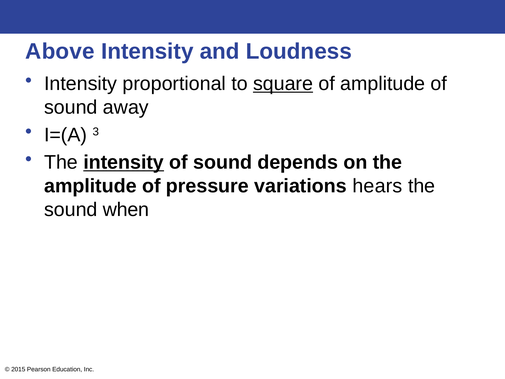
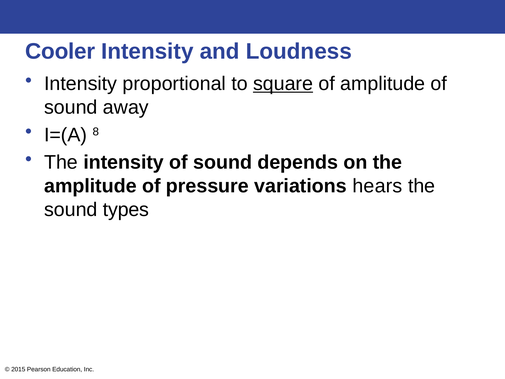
Above: Above -> Cooler (60, 52)
3: 3 -> 8 (96, 132)
intensity underline: present -> none (124, 162)
when: when -> types (126, 209)
